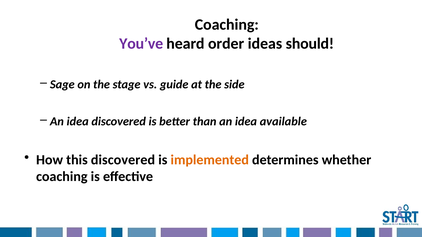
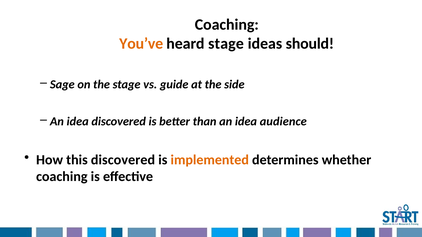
You’ve colour: purple -> orange (141, 44)
heard order: order -> stage (226, 44)
available: available -> audience (283, 122)
